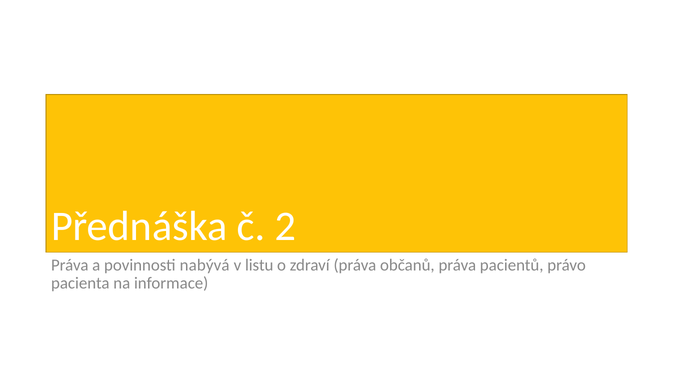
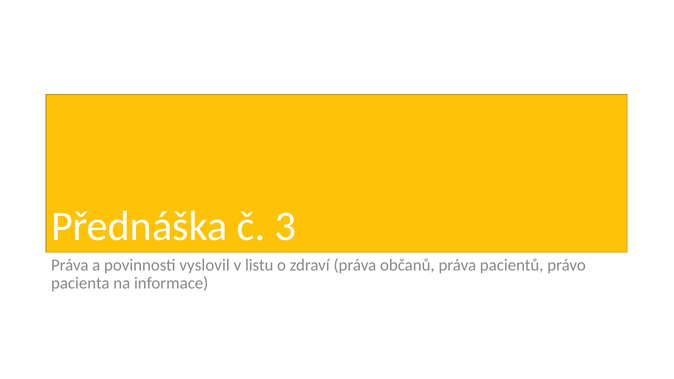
2: 2 -> 3 (285, 227)
nabývá: nabývá -> vyslovil (205, 265)
